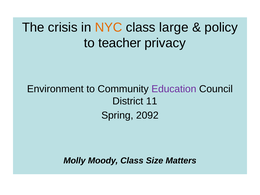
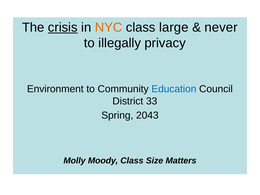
crisis underline: none -> present (63, 27)
policy: policy -> never (221, 27)
teacher: teacher -> illegally (120, 43)
Education colour: purple -> blue (174, 89)
11: 11 -> 33 (152, 101)
2092: 2092 -> 2043 (147, 115)
